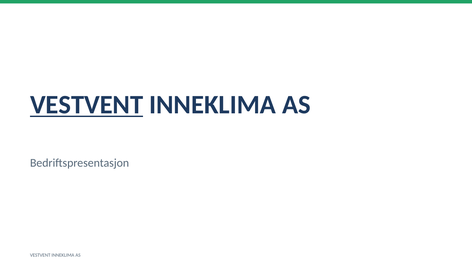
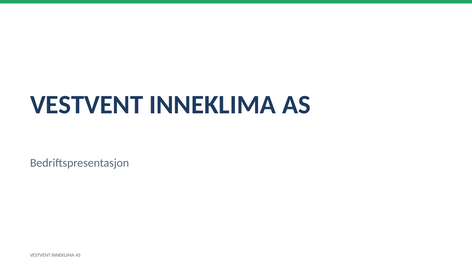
VESTVENT underline: present -> none (87, 105)
